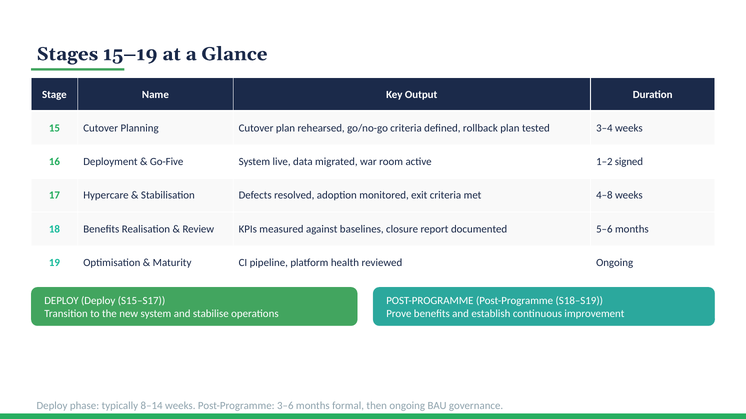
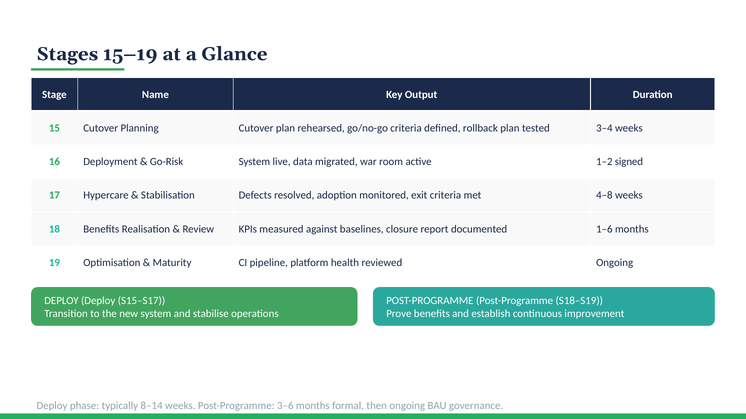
Go-Five: Go-Five -> Go-Risk (167, 162)
5–6: 5–6 -> 1–6 (604, 229)
